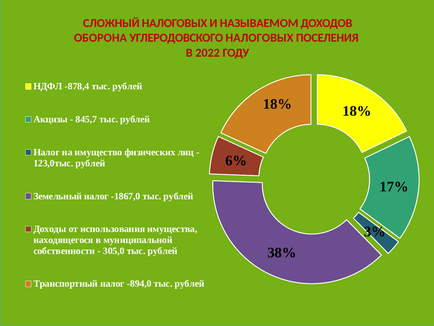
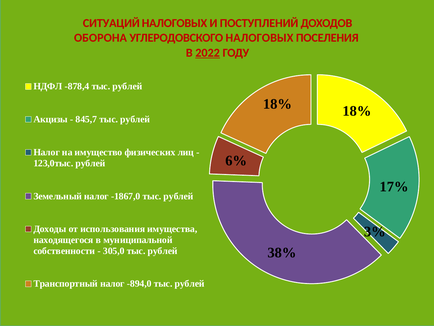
СЛОЖНЫЙ: СЛОЖНЫЙ -> СИТУАЦИЙ (111, 23)
НАЗЫВАЕМОМ: НАЗЫВАЕМОМ -> ПОСТУПЛЕНИЙ (259, 23)
2022 underline: none -> present (208, 53)
